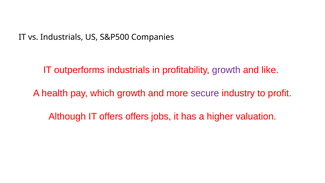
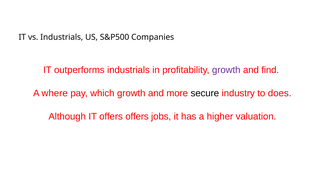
like: like -> find (270, 70)
health: health -> where (55, 93)
secure colour: purple -> black (205, 93)
profit: profit -> does (280, 93)
